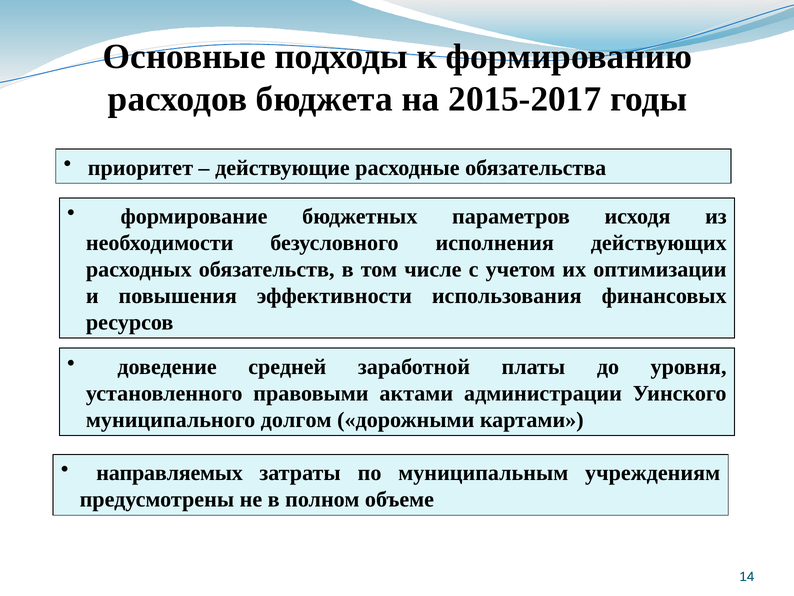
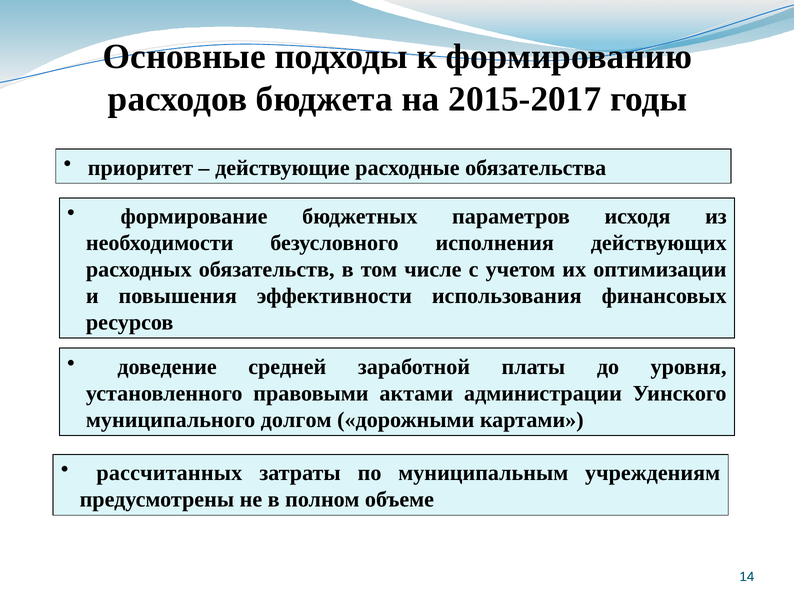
направляемых: направляемых -> рассчитанных (169, 473)
